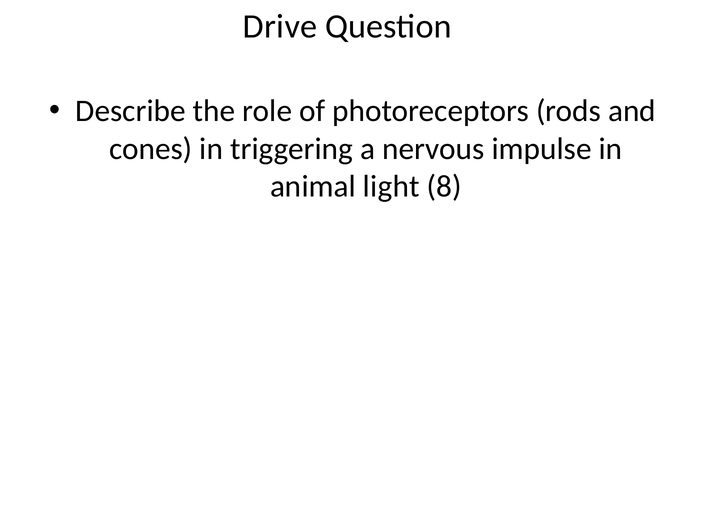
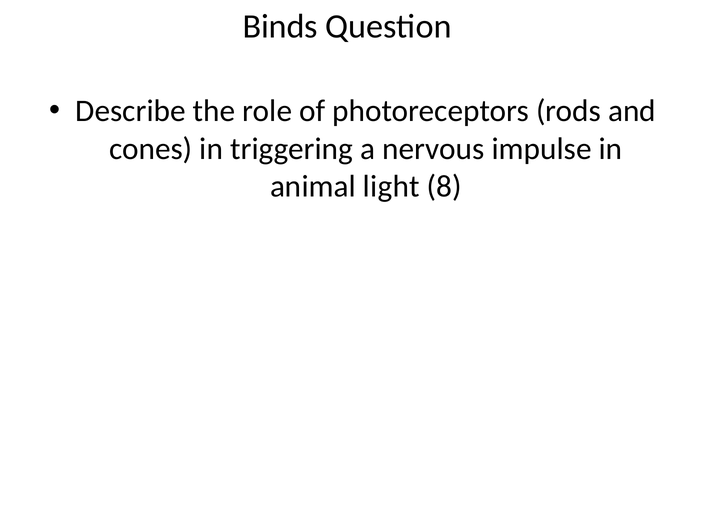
Drive: Drive -> Binds (280, 26)
